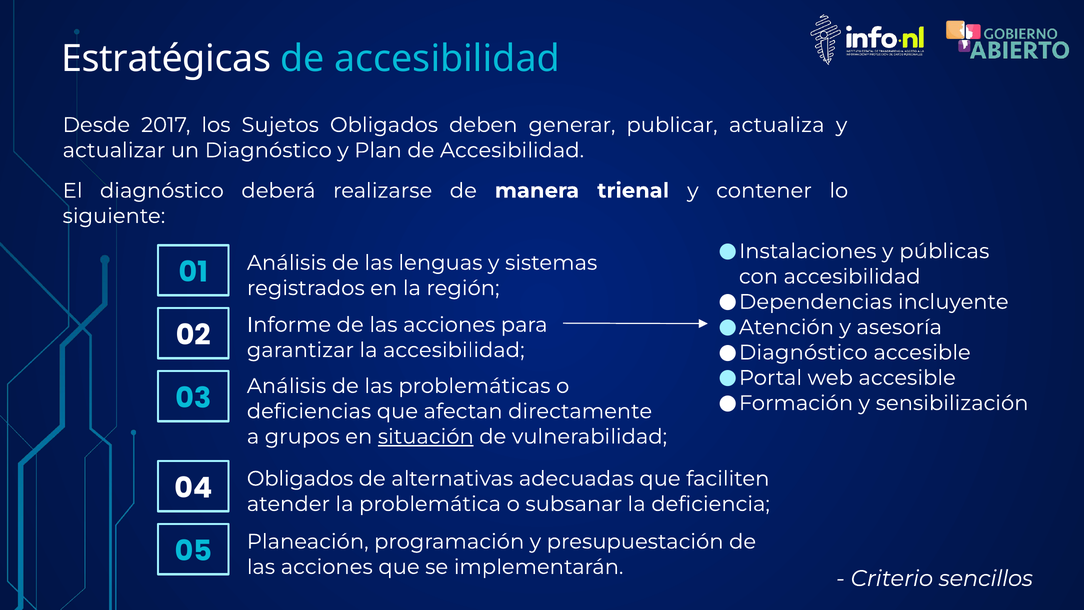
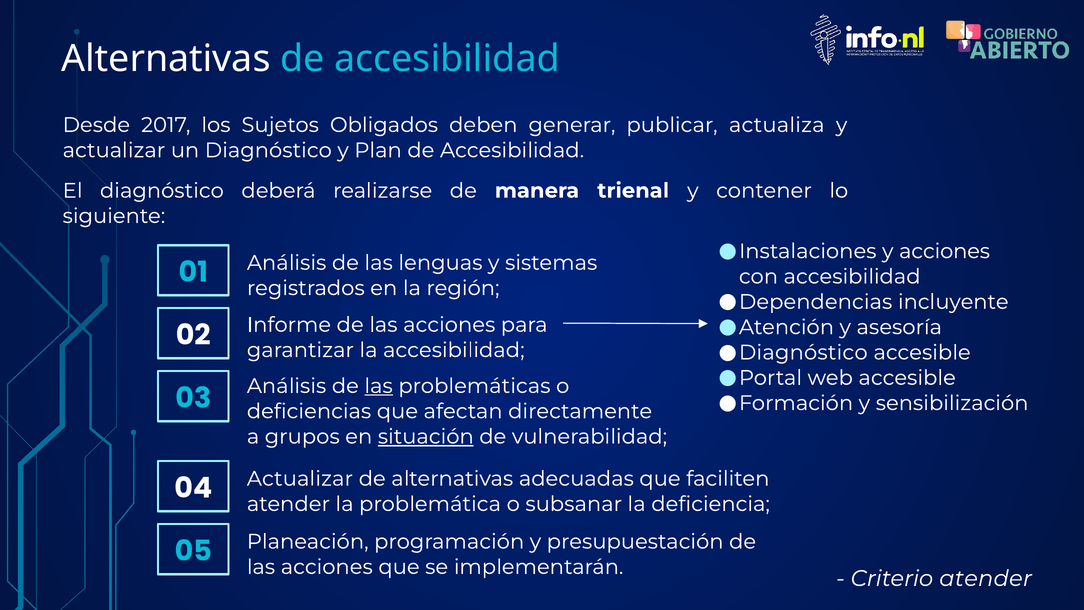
Estratégicas: Estratégicas -> Alternativas (166, 59)
y públicas: públicas -> acciones (945, 251)
las underline: none -> present (379, 386)
Obligados: Obligados -> Actualizar (300, 479)
Criterio sencillos: sencillos -> atender (986, 578)
